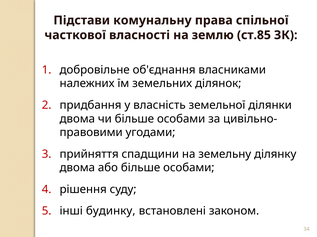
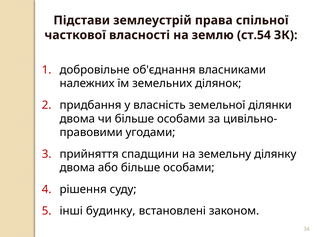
комунальну: комунальну -> землеустрій (152, 20)
ст.85: ст.85 -> ст.54 (254, 35)
